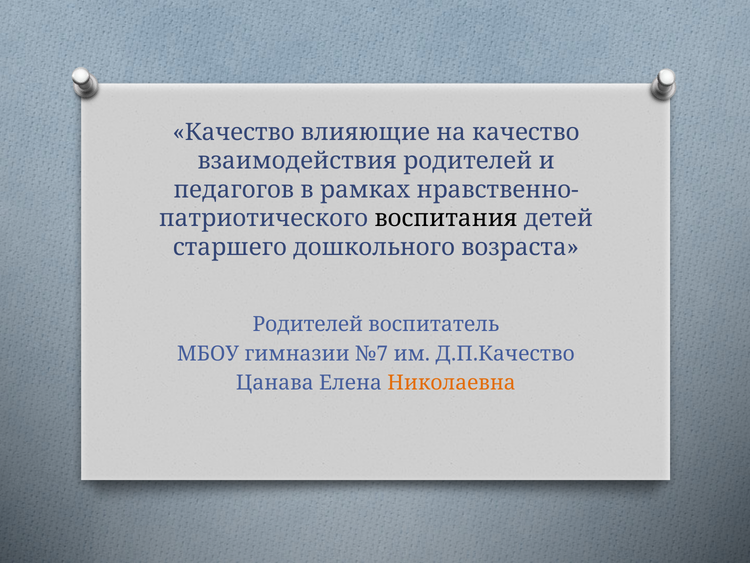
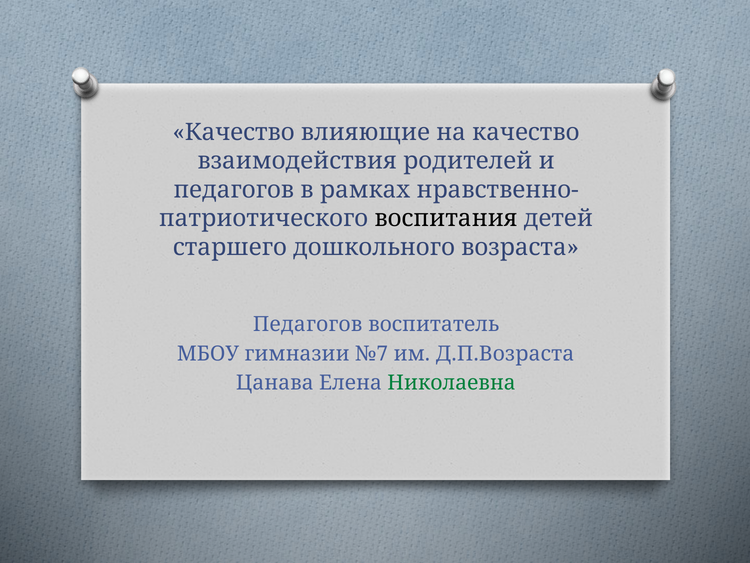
Родителей: Родителей -> Педагогов (308, 324)
Д.П.Качество: Д.П.Качество -> Д.П.Возраста (505, 353)
Николаевна colour: orange -> green (452, 383)
